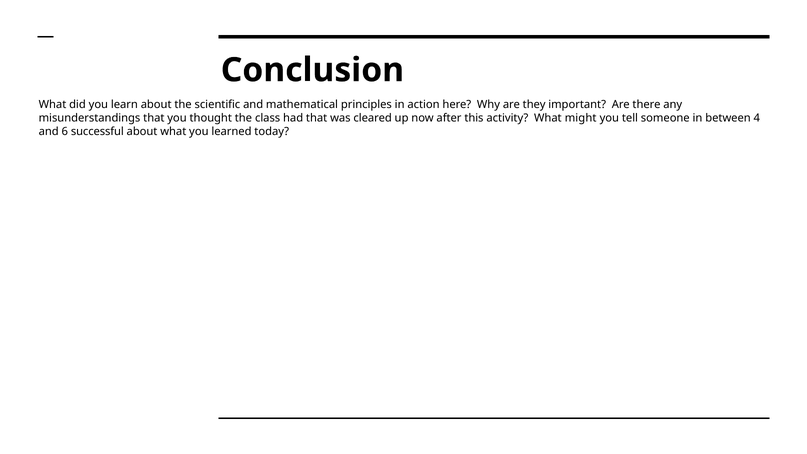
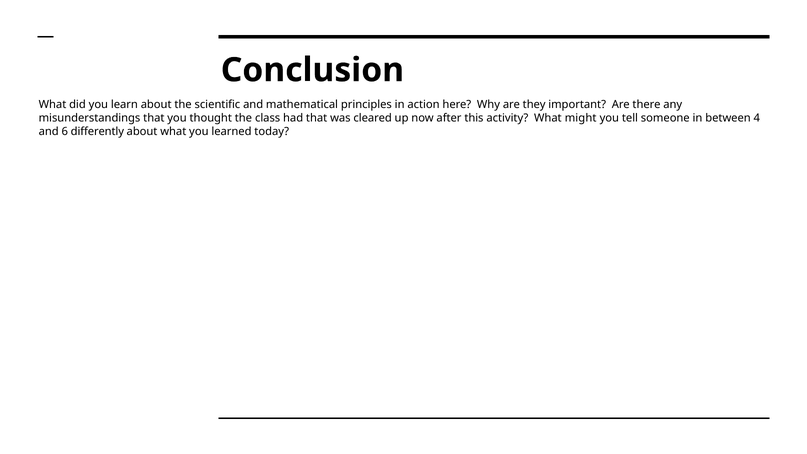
successful: successful -> differently (97, 131)
